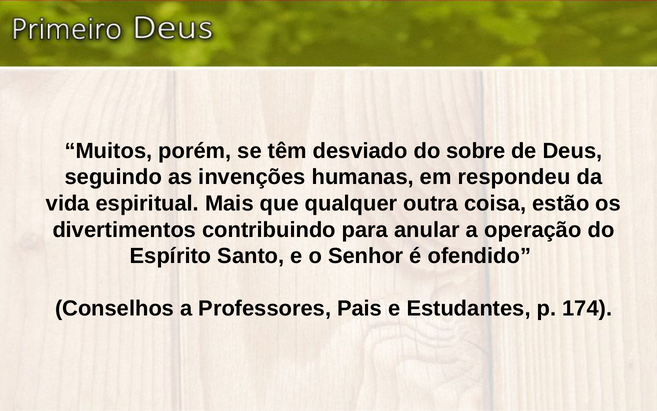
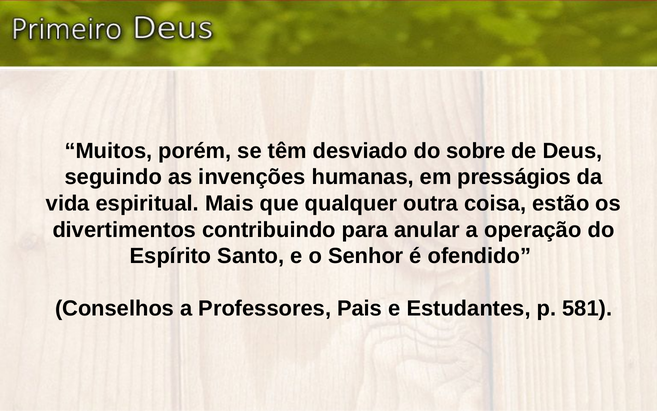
respondeu: respondeu -> presságios (514, 177)
174: 174 -> 581 (587, 308)
